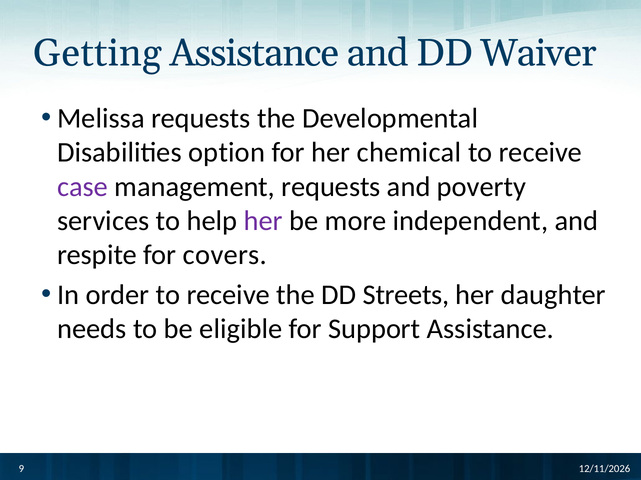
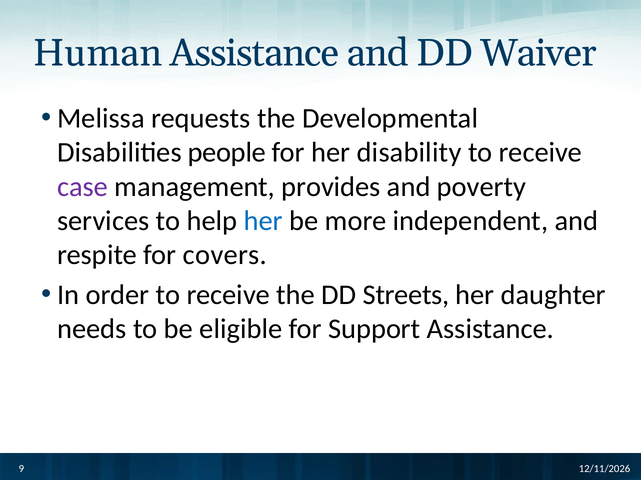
Getting: Getting -> Human (98, 53)
option: option -> people (227, 153)
chemical: chemical -> disability (409, 153)
management requests: requests -> provides (331, 187)
her colour: purple -> blue (263, 221)
